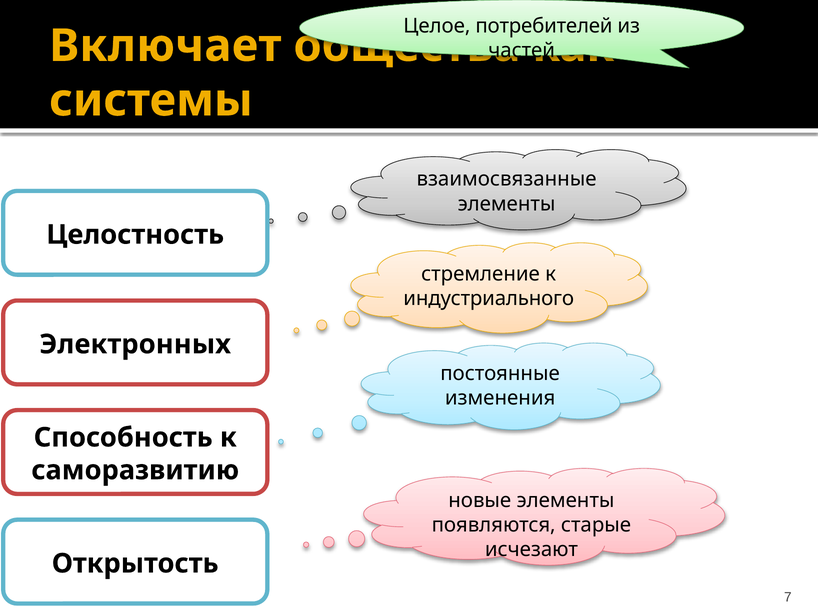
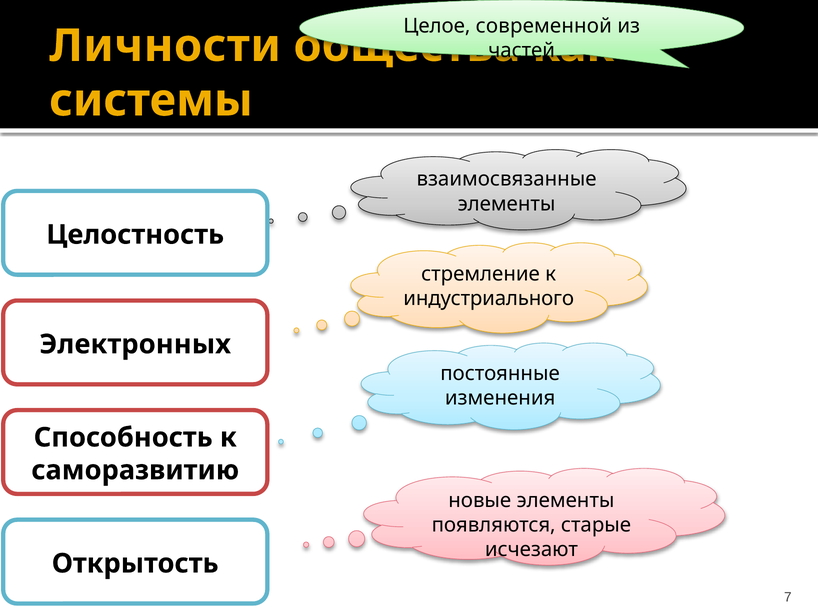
потребителей: потребителей -> современной (544, 26)
Включает: Включает -> Личности (165, 46)
